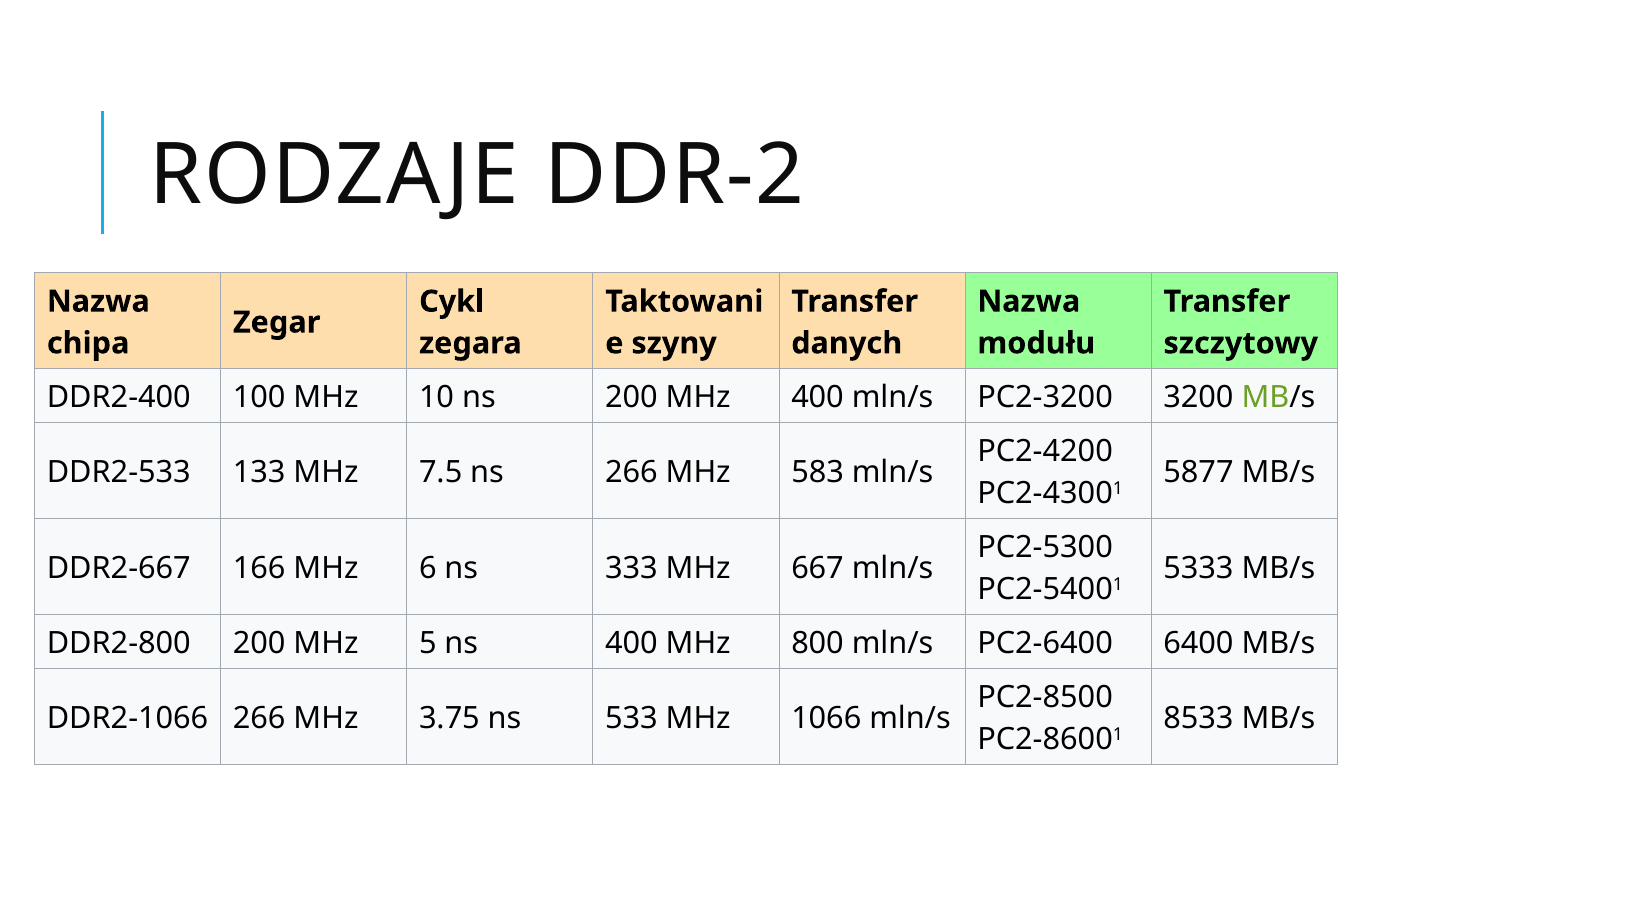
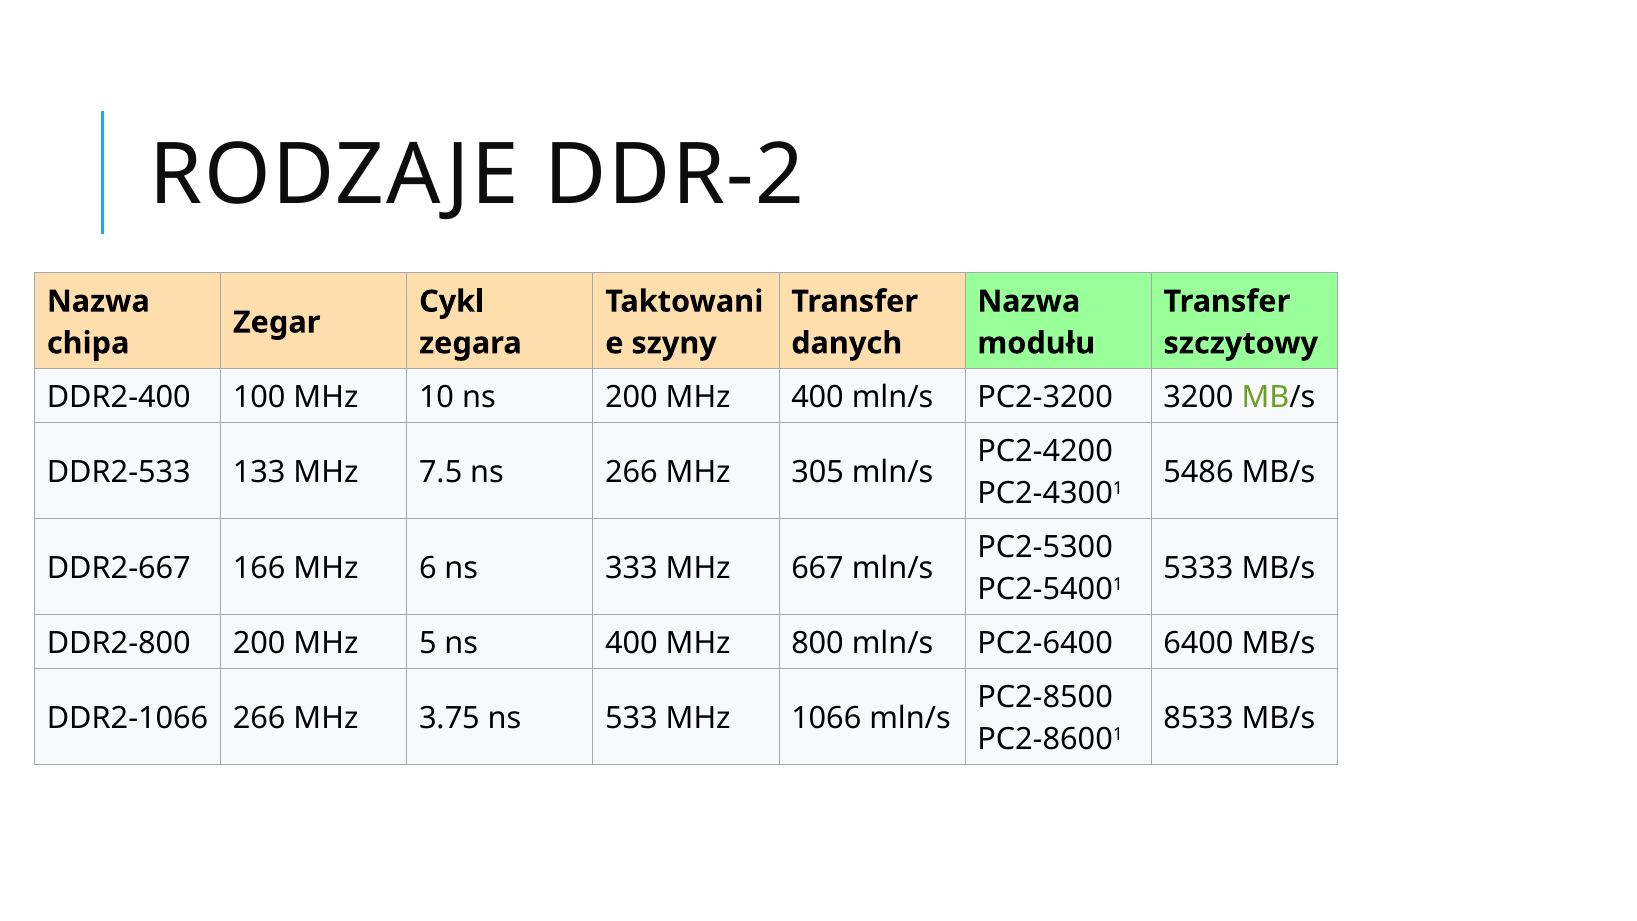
583: 583 -> 305 (818, 472)
5877: 5877 -> 5486 (1199, 472)
